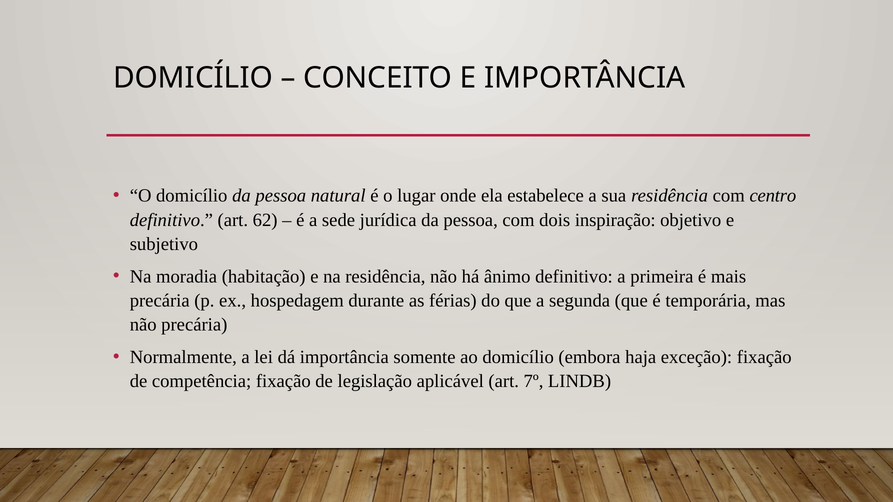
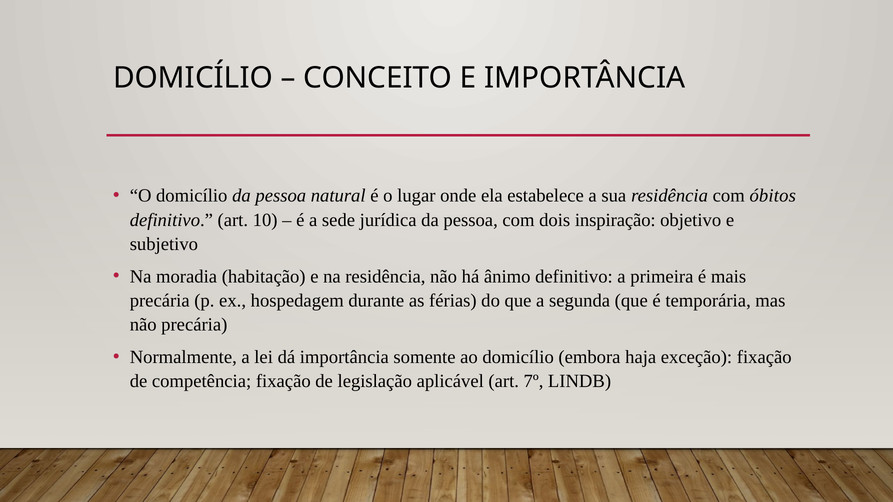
centro: centro -> óbitos (773, 196)
62: 62 -> 10 (265, 220)
